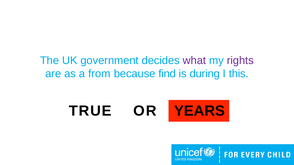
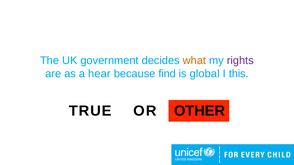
what colour: purple -> orange (194, 61)
from: from -> hear (99, 74)
during: during -> global (205, 74)
YEARS: YEARS -> OTHER (200, 111)
